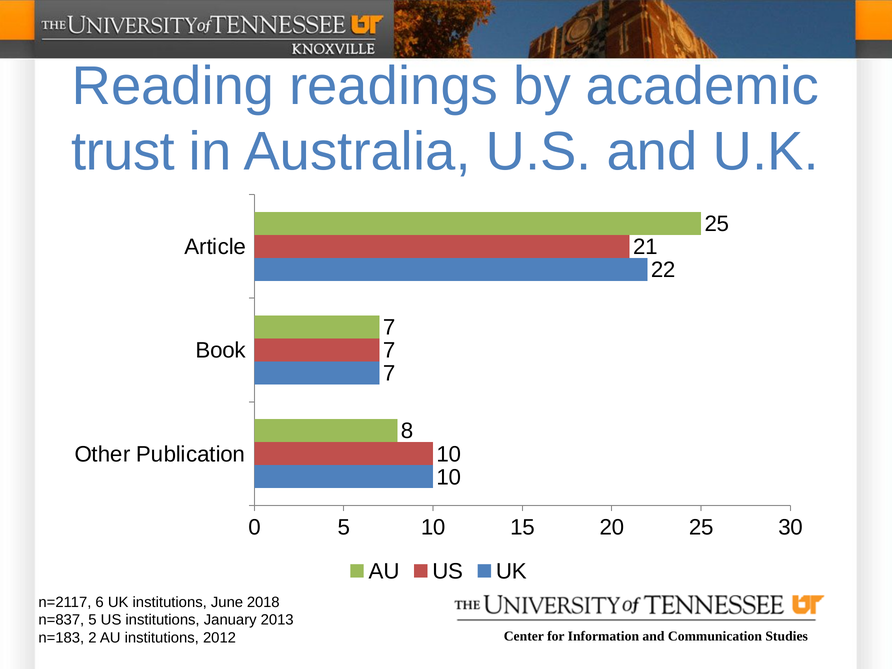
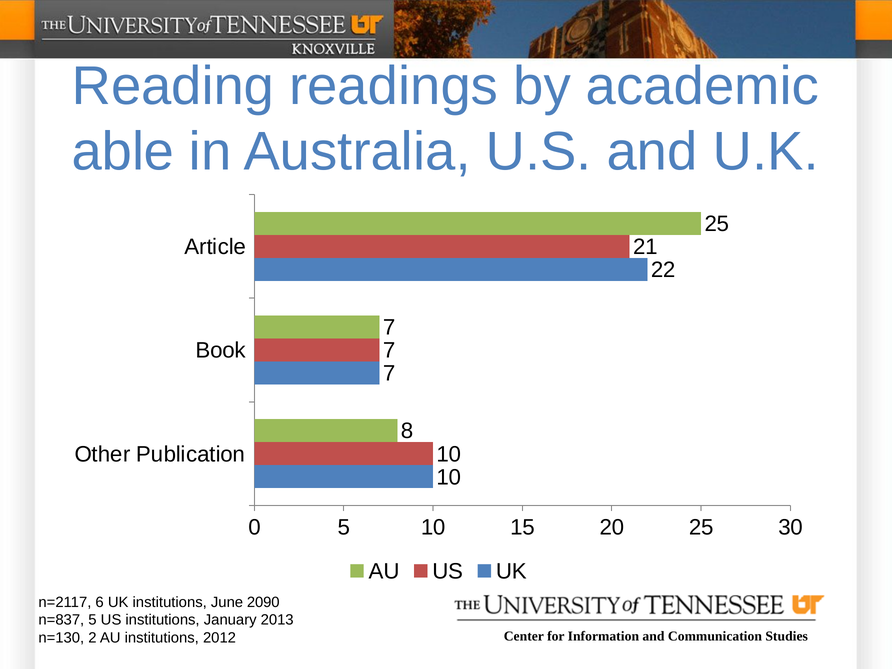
trust: trust -> able (123, 152)
2018: 2018 -> 2090 (263, 602)
n=183: n=183 -> n=130 (61, 638)
